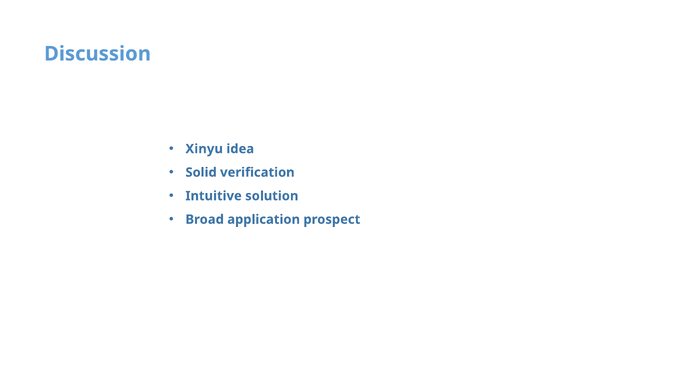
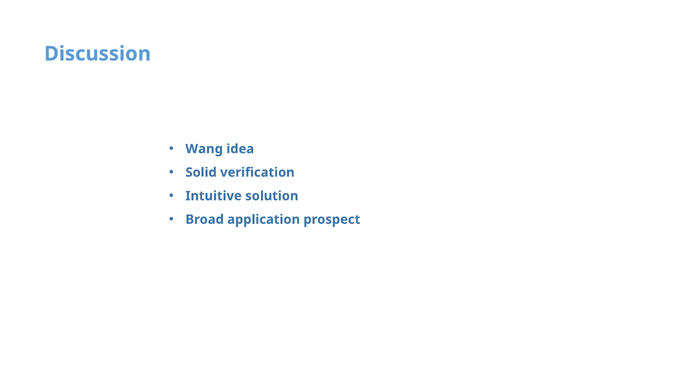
Xinyu: Xinyu -> Wang (204, 149)
